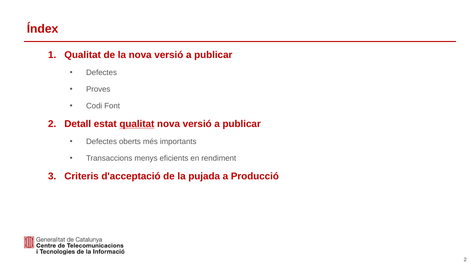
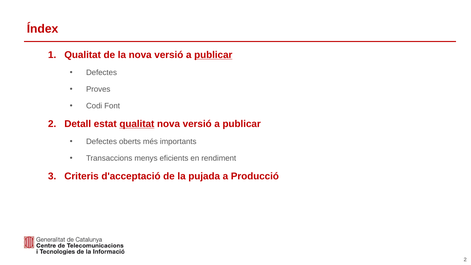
publicar underline: none -> present (213, 55)
